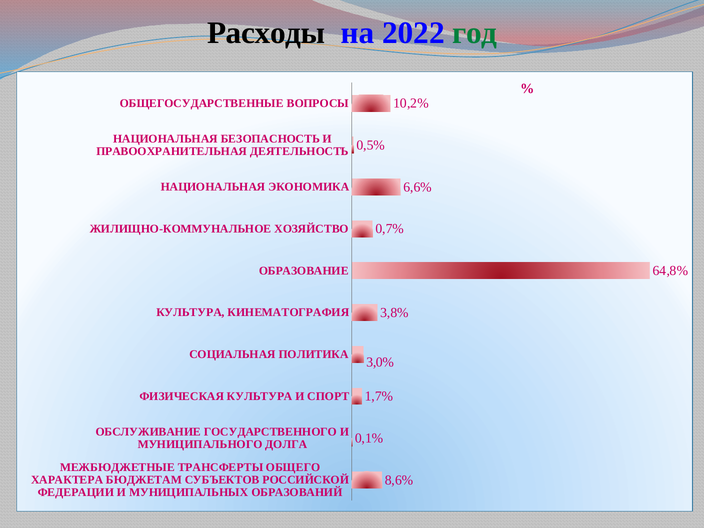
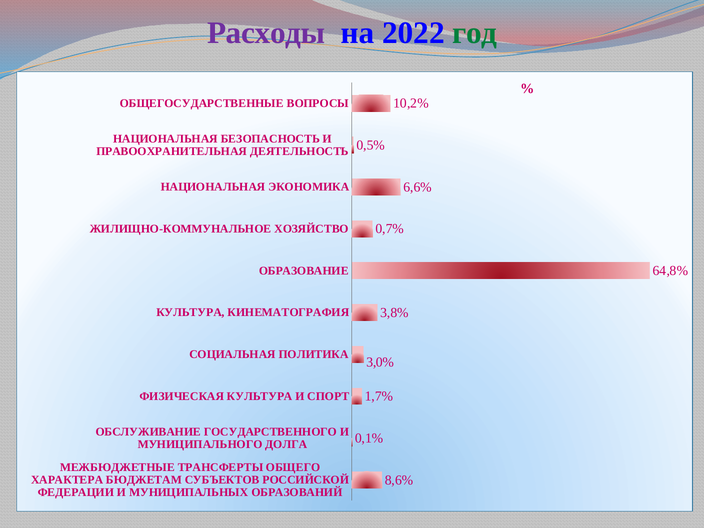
Расходы colour: black -> purple (266, 33)
